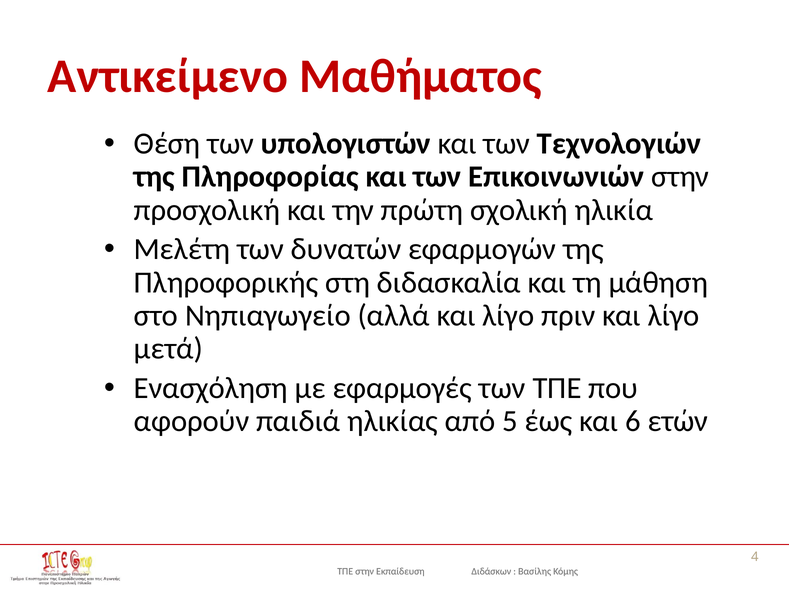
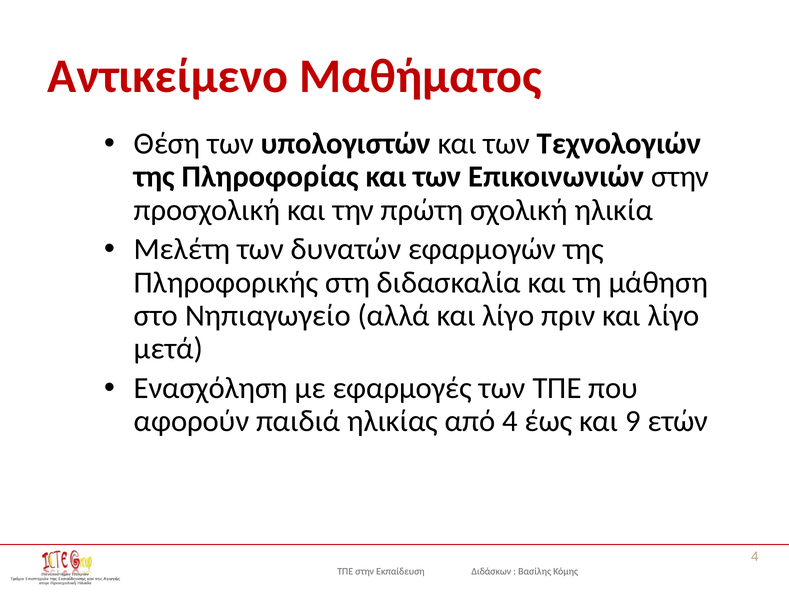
από 5: 5 -> 4 (510, 421)
6: 6 -> 9 (633, 421)
